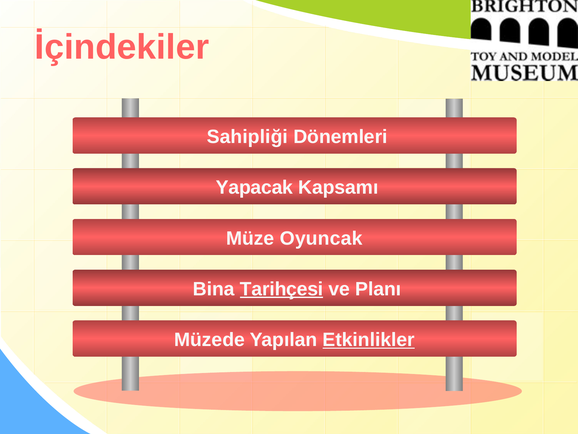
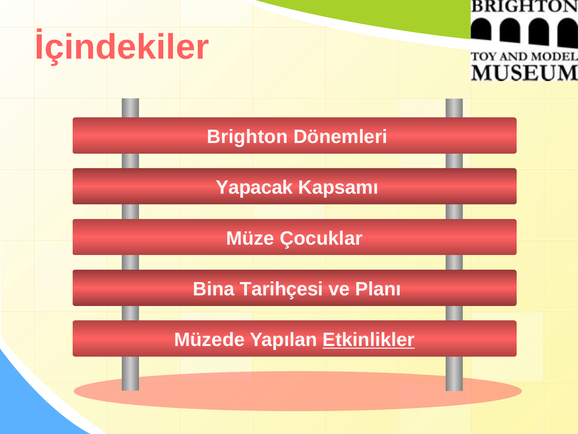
Sahipliği: Sahipliği -> Brighton (247, 137)
Oyuncak: Oyuncak -> Çocuklar (321, 238)
Tarihçesi underline: present -> none (282, 289)
